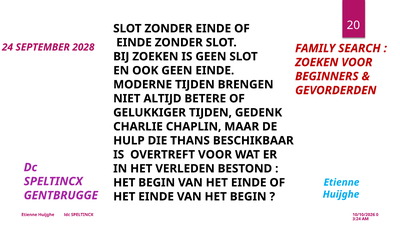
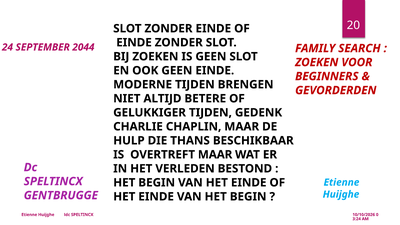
2028: 2028 -> 2044 (83, 47)
OVERTREFT VOOR: VOOR -> MAAR (215, 155)
